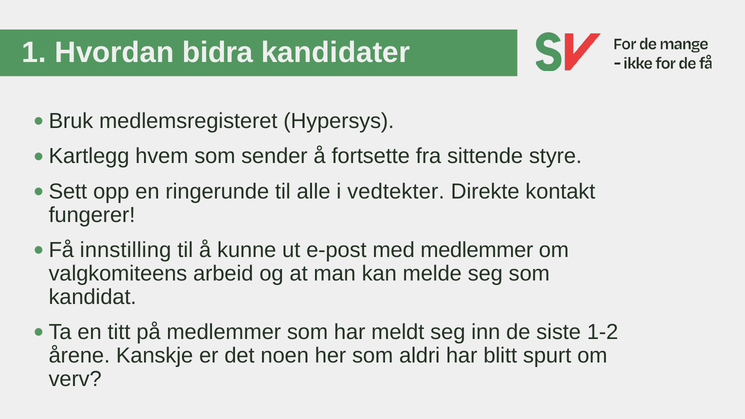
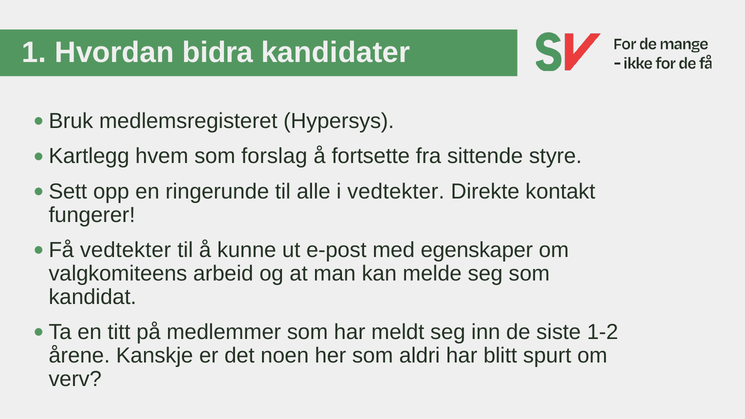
sender: sender -> forslag (274, 156)
Få innstilling: innstilling -> vedtekter (126, 250)
med medlemmer: medlemmer -> egenskaper (477, 250)
